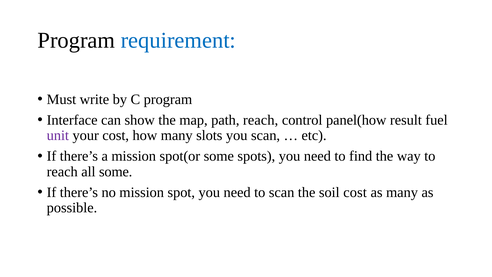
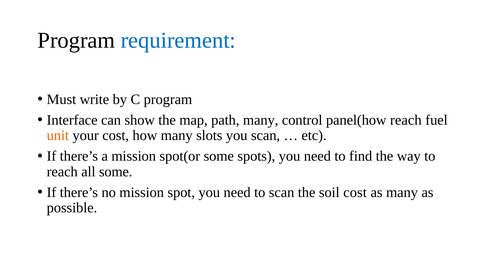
path reach: reach -> many (261, 120)
panel(how result: result -> reach (406, 120)
unit colour: purple -> orange (58, 135)
